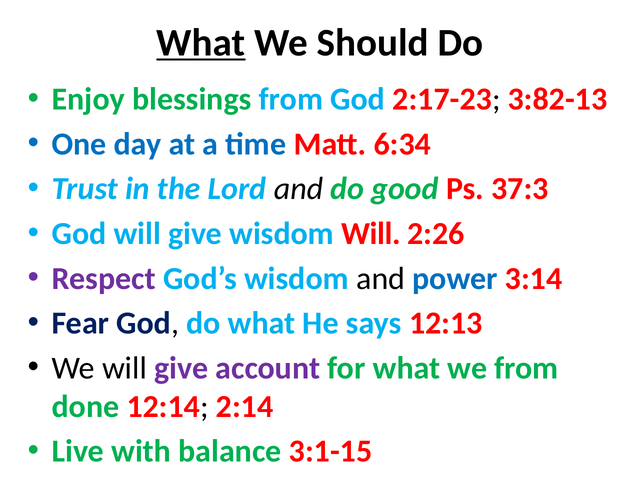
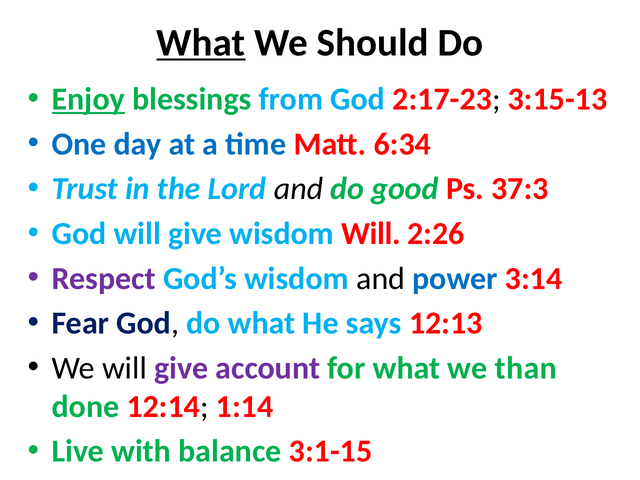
Enjoy underline: none -> present (88, 99)
3:82-13: 3:82-13 -> 3:15-13 (558, 99)
we from: from -> than (526, 368)
2:14: 2:14 -> 1:14 (245, 406)
